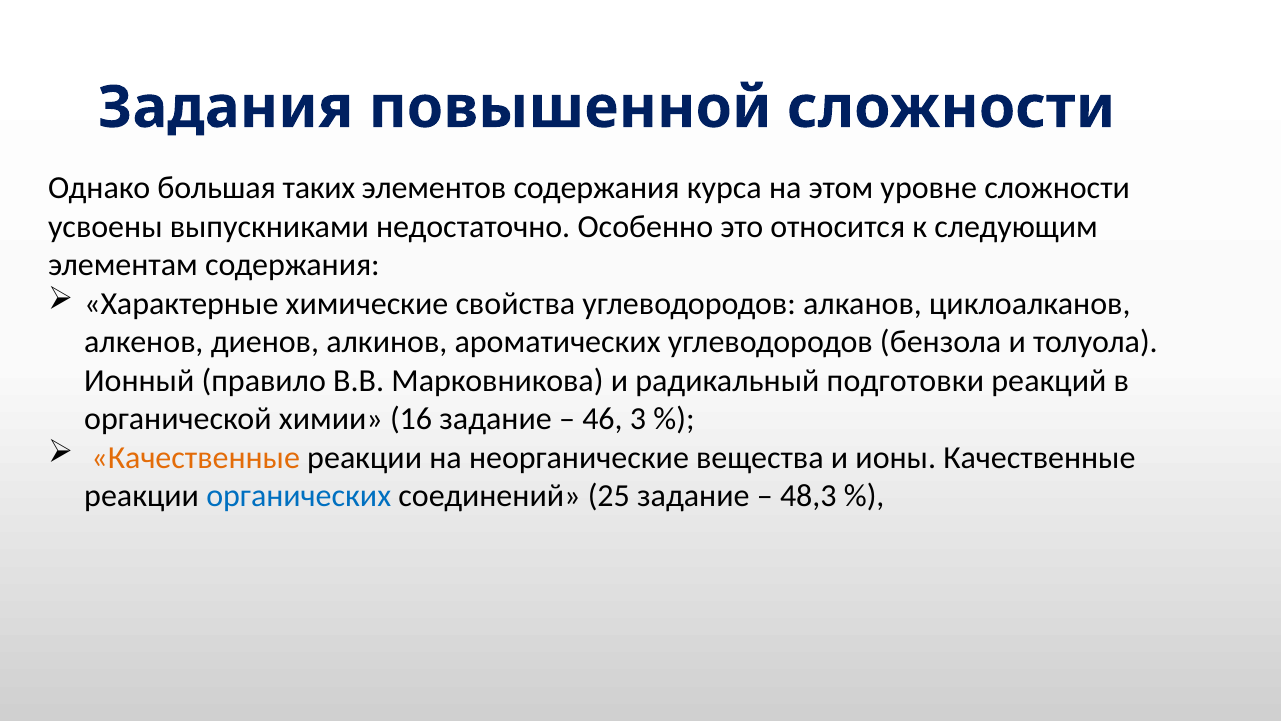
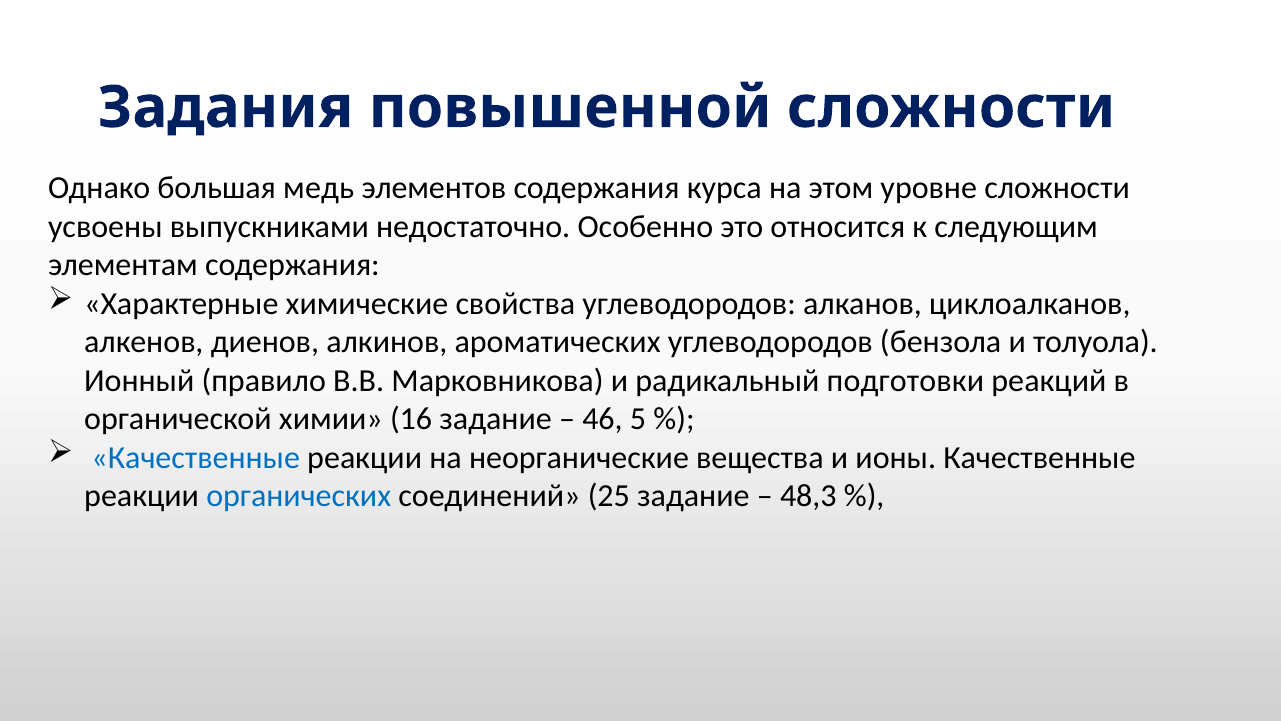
таких: таких -> медь (319, 188)
3: 3 -> 5 (638, 419)
Качественные colour: orange -> blue (196, 457)
